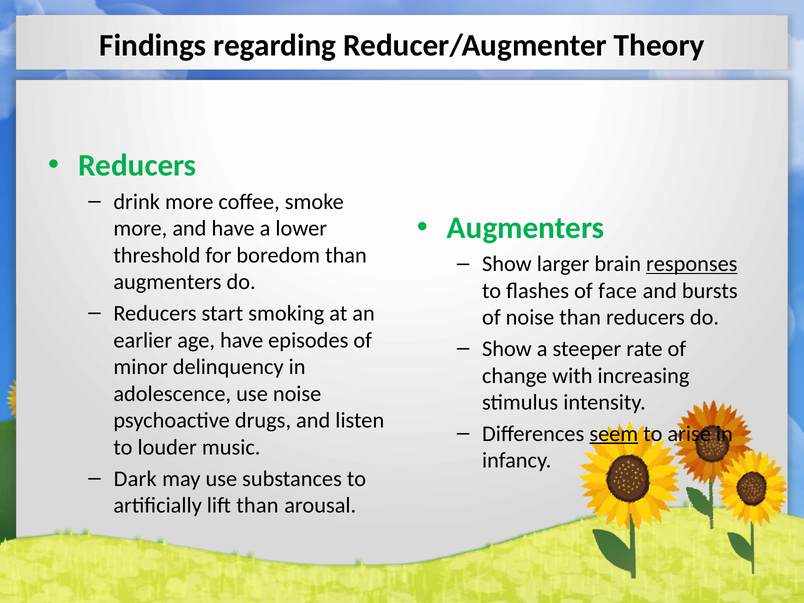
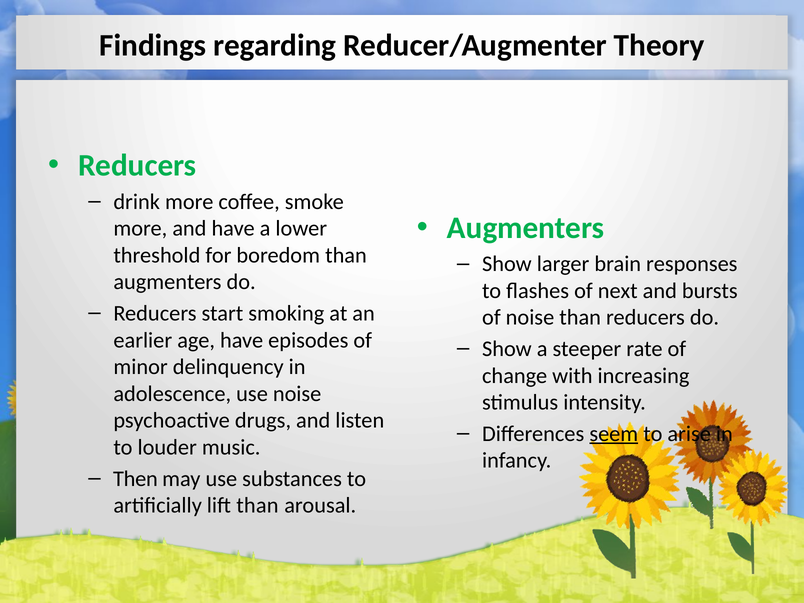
responses underline: present -> none (692, 264)
face: face -> next (618, 291)
Dark: Dark -> Then (135, 479)
